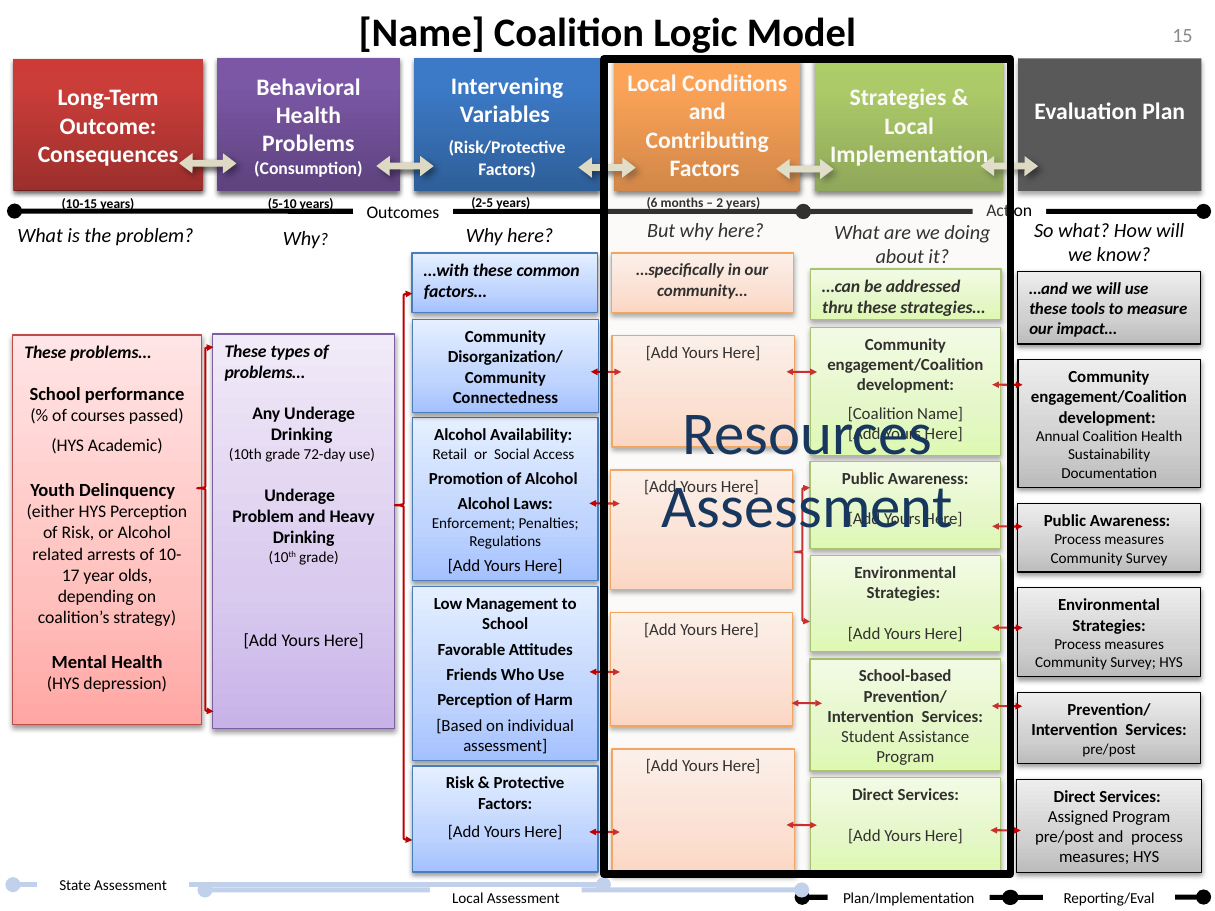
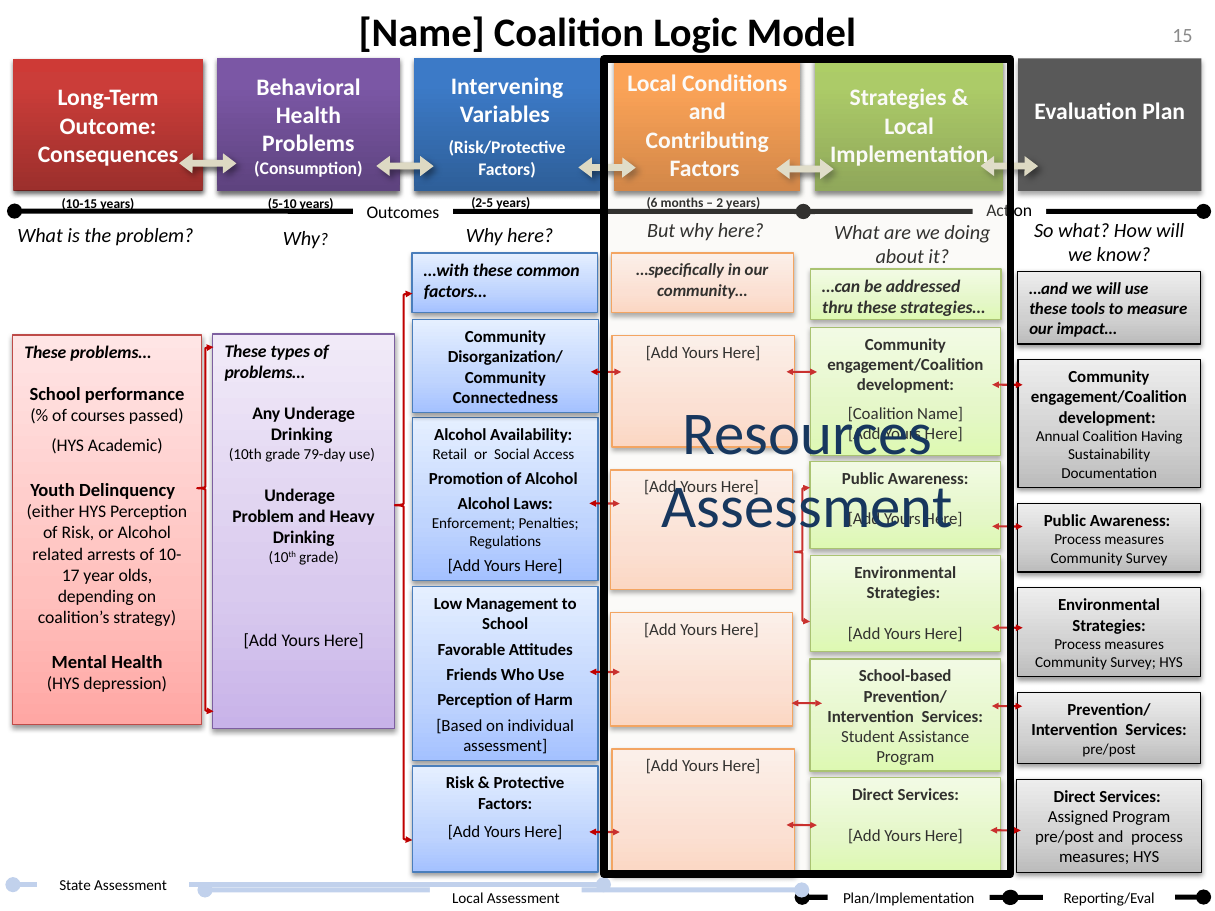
Coalition Health: Health -> Having (1162, 437)
72-day: 72-day -> 79-day (325, 454)
